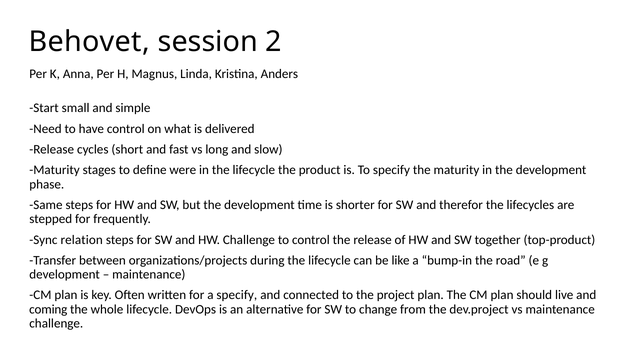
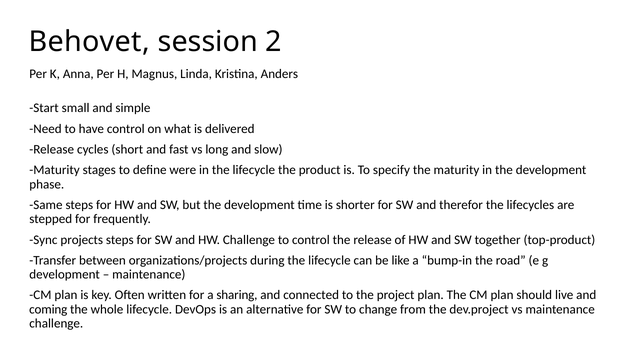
relation: relation -> projects (82, 239)
a specify: specify -> sharing (237, 295)
